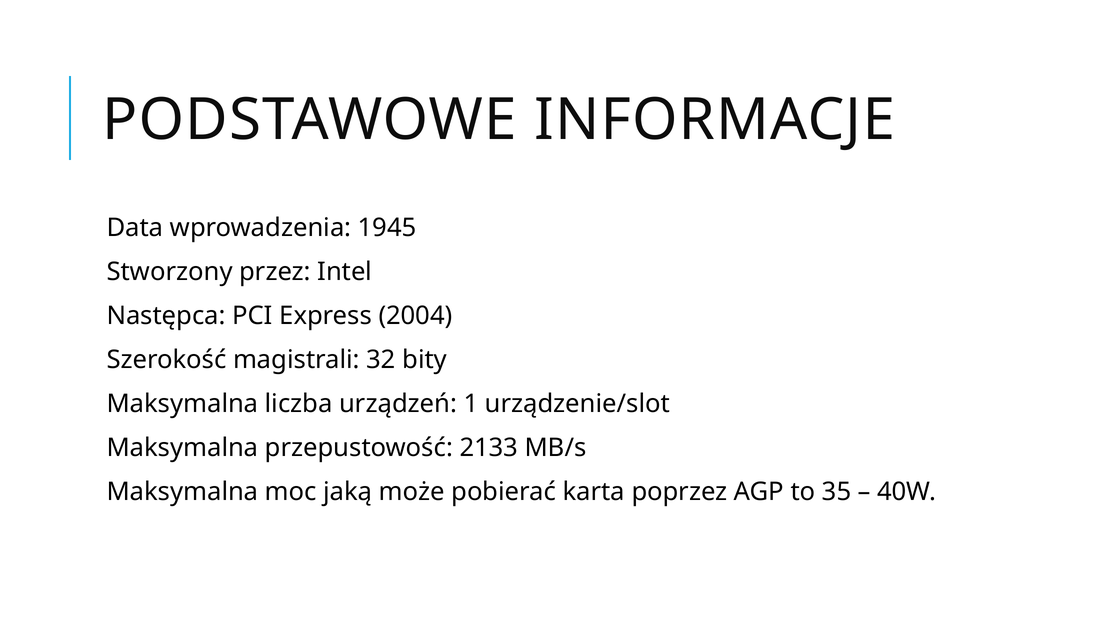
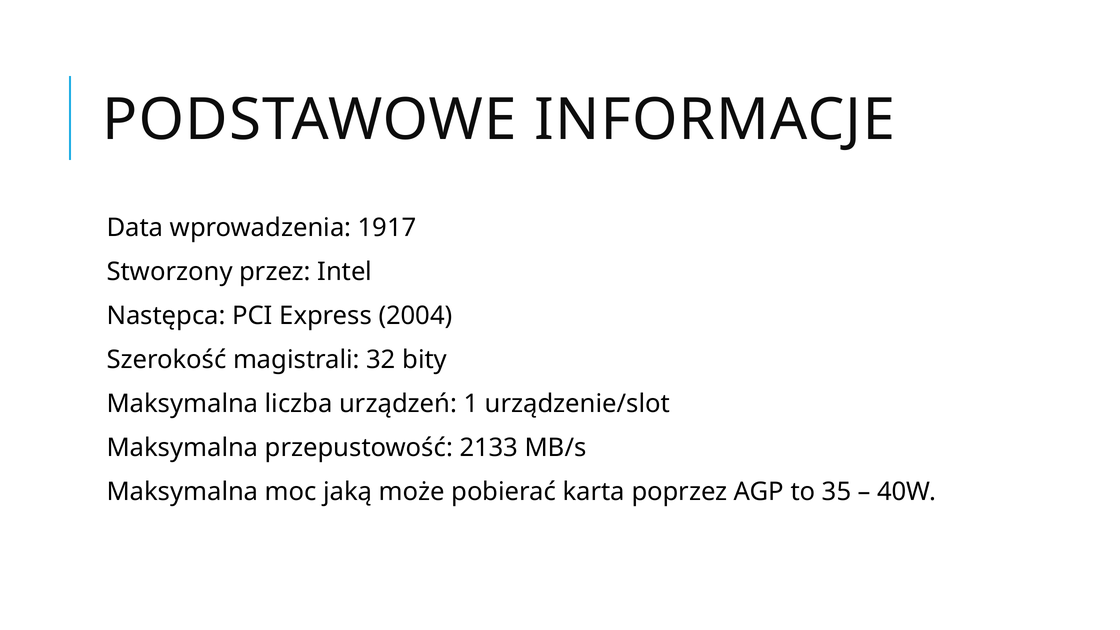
1945: 1945 -> 1917 (387, 228)
